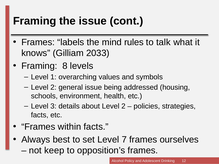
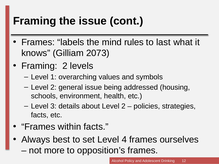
talk: talk -> last (163, 42)
2033: 2033 -> 2073 (98, 53)
Framing 8: 8 -> 2 (65, 66)
7: 7 -> 4 (124, 140)
keep: keep -> more (54, 151)
